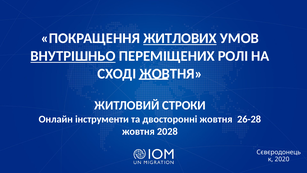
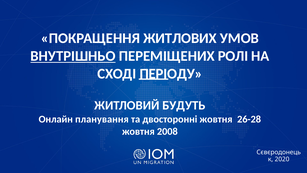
ЖИТЛОВИХ underline: present -> none (180, 38)
СХОДІ ЖОВТНЯ: ЖОВТНЯ -> ПЕРІОДУ (171, 74)
СТРОКИ: СТРОКИ -> БУДУТЬ (184, 105)
інструменти: інструменти -> планування (102, 119)
2028: 2028 -> 2008 (167, 131)
